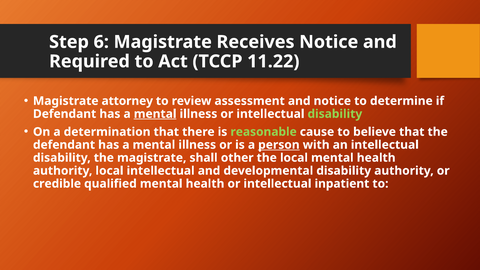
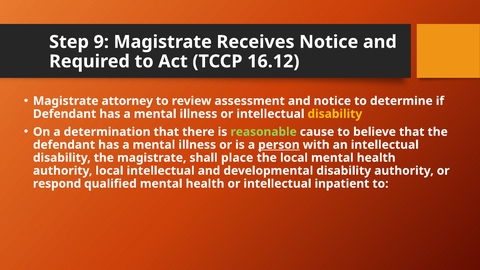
6: 6 -> 9 (101, 42)
11.22: 11.22 -> 16.12 (273, 61)
mental underline: present -> none (155, 114)
disability colour: light green -> yellow (335, 114)
other: other -> place (237, 158)
credible: credible -> respond (57, 184)
